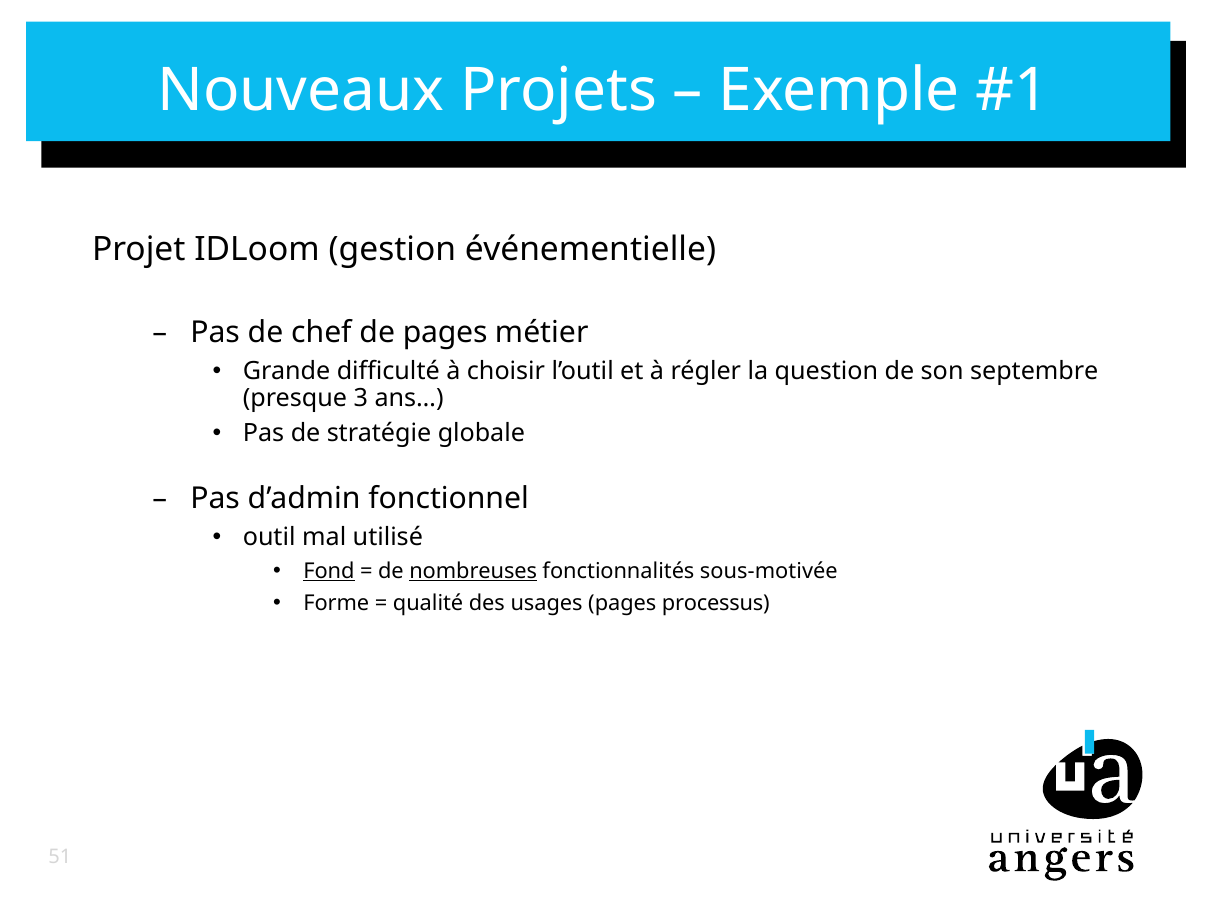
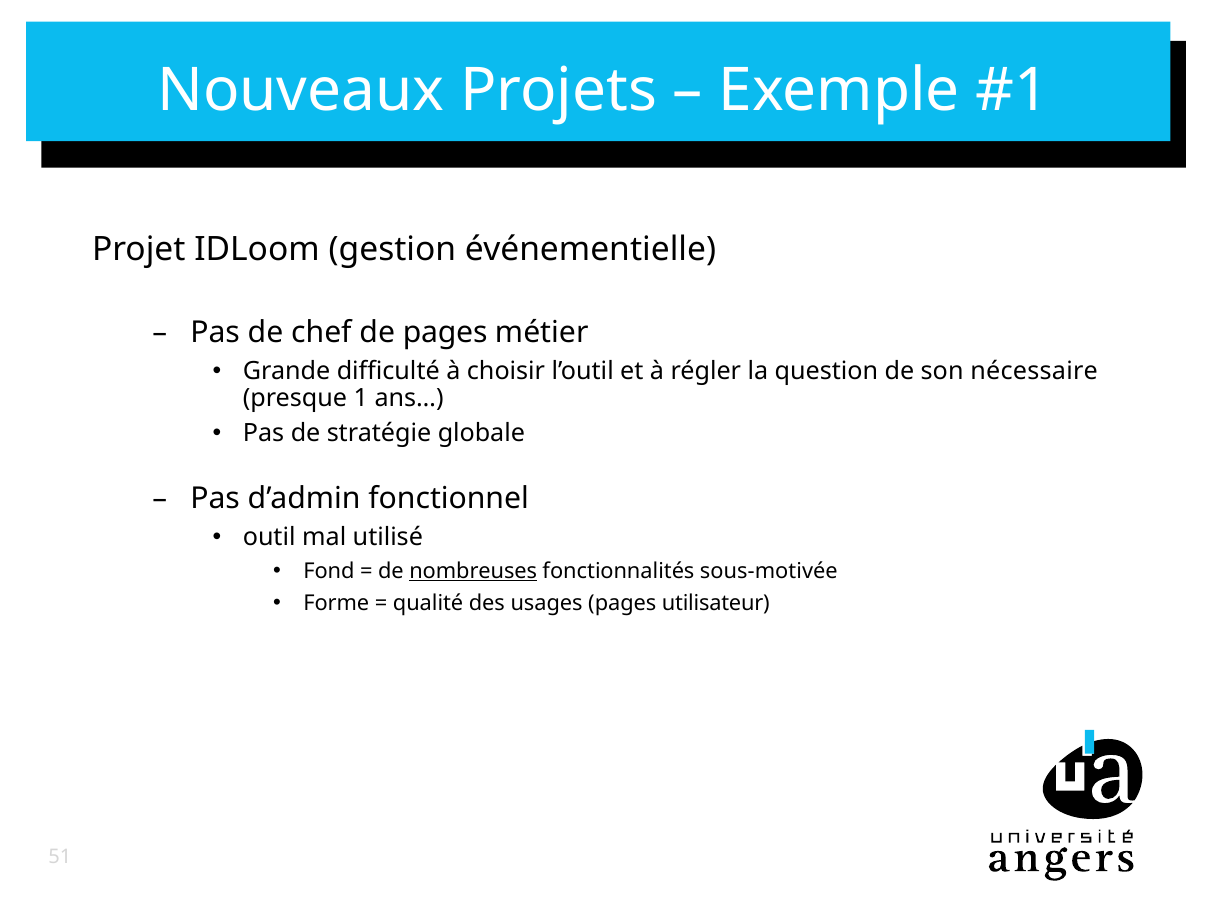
septembre: septembre -> nécessaire (1034, 371)
3: 3 -> 1 (361, 398)
Fond underline: present -> none (329, 571)
processus: processus -> utilisateur (716, 603)
